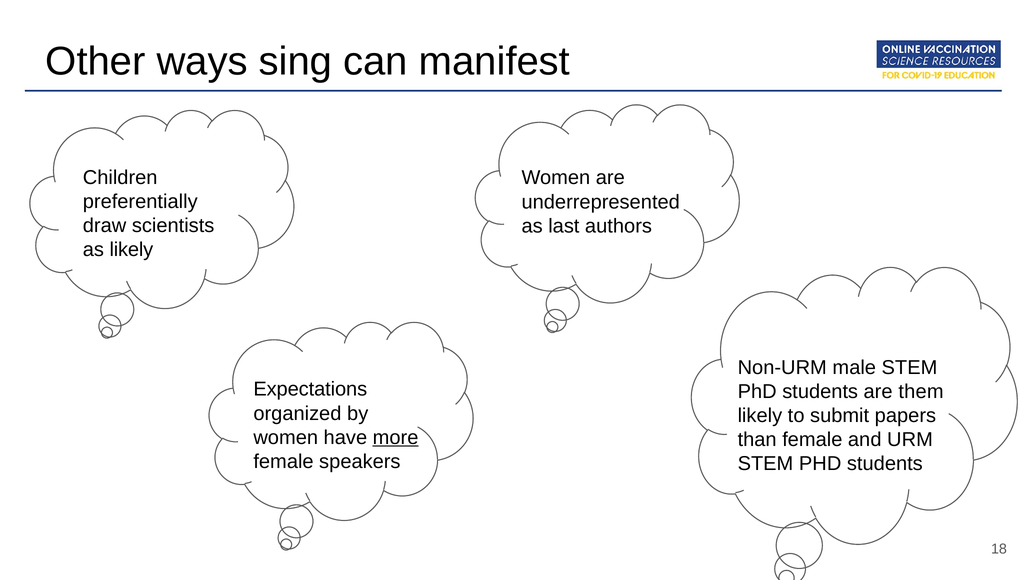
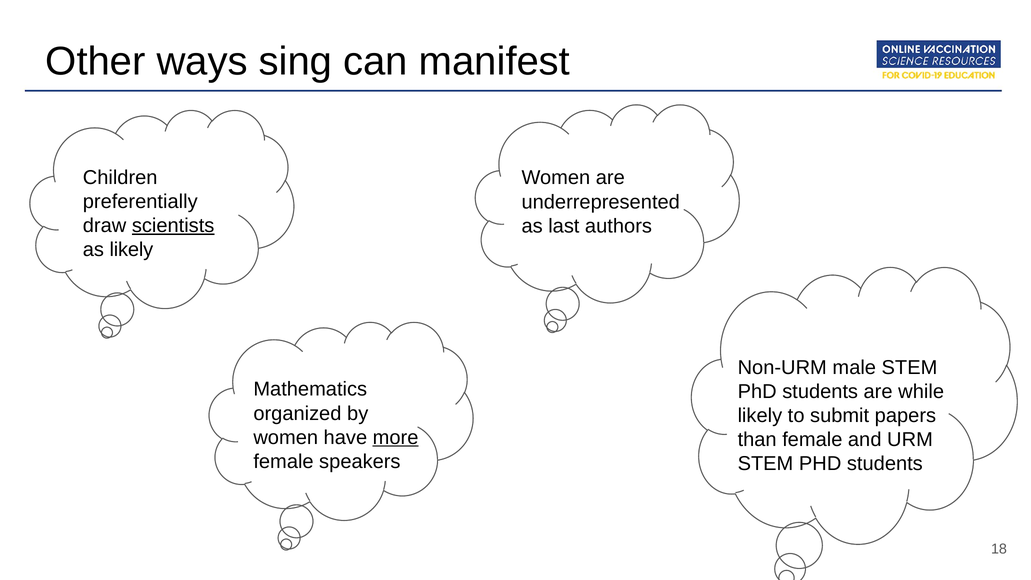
scientists underline: none -> present (173, 226)
Expectations: Expectations -> Mathematics (310, 389)
them: them -> while (921, 391)
